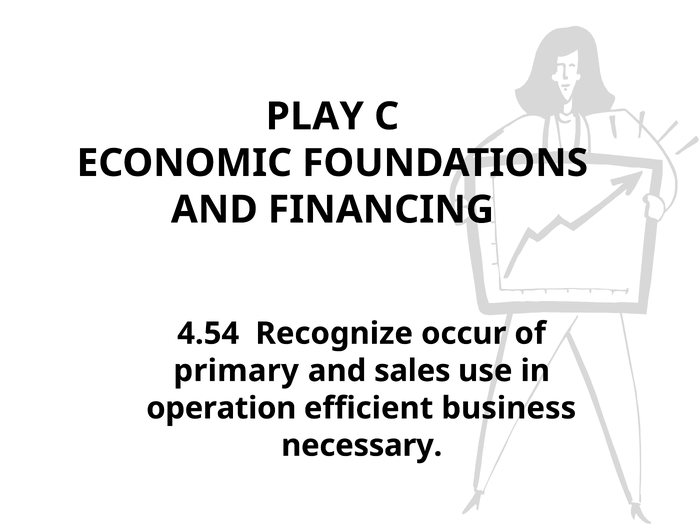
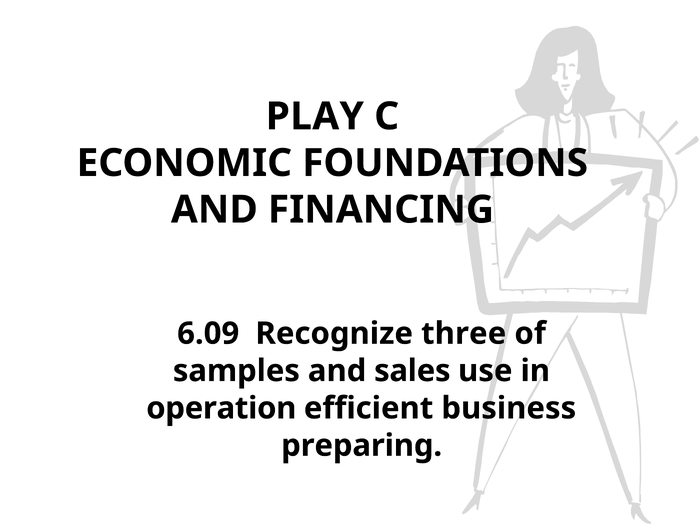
4.54: 4.54 -> 6.09 (208, 334)
occur: occur -> three (464, 334)
primary: primary -> samples (236, 371)
necessary: necessary -> preparing (362, 446)
